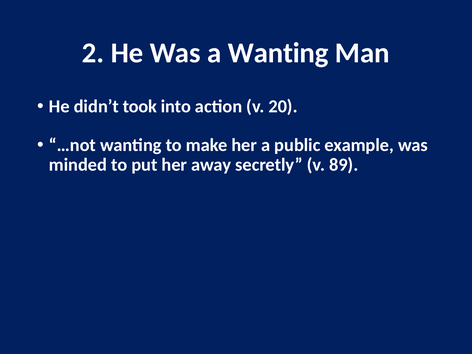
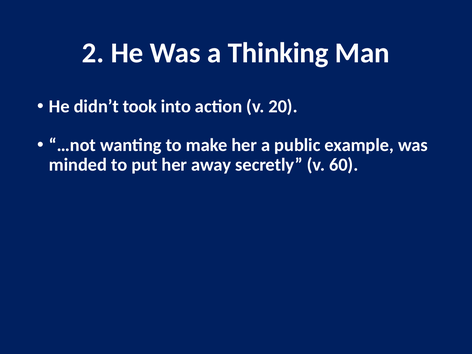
a Wanting: Wanting -> Thinking (278, 53)
89: 89 -> 60 (344, 165)
